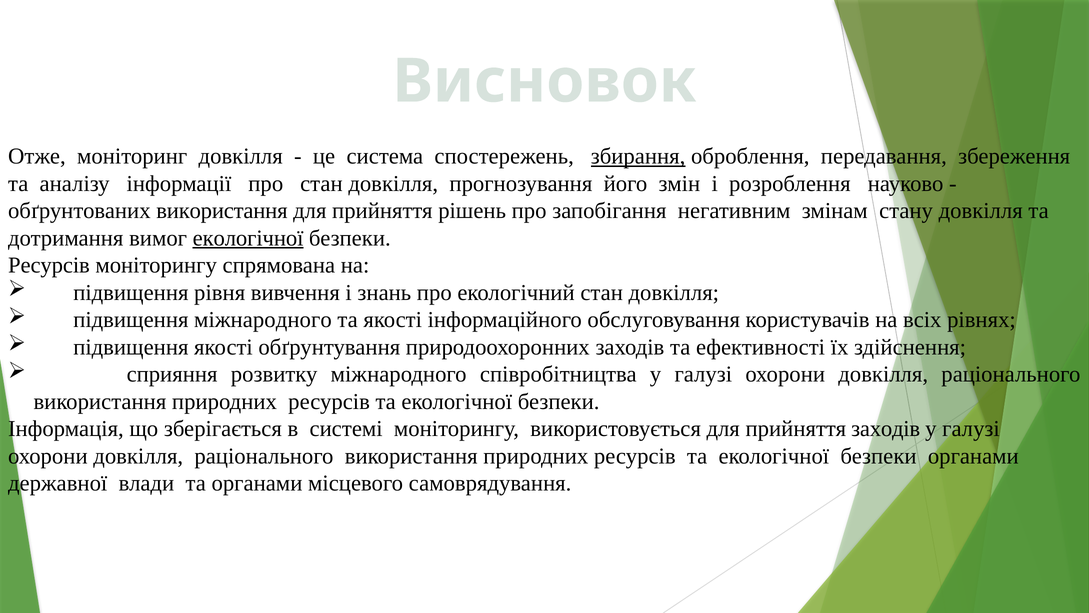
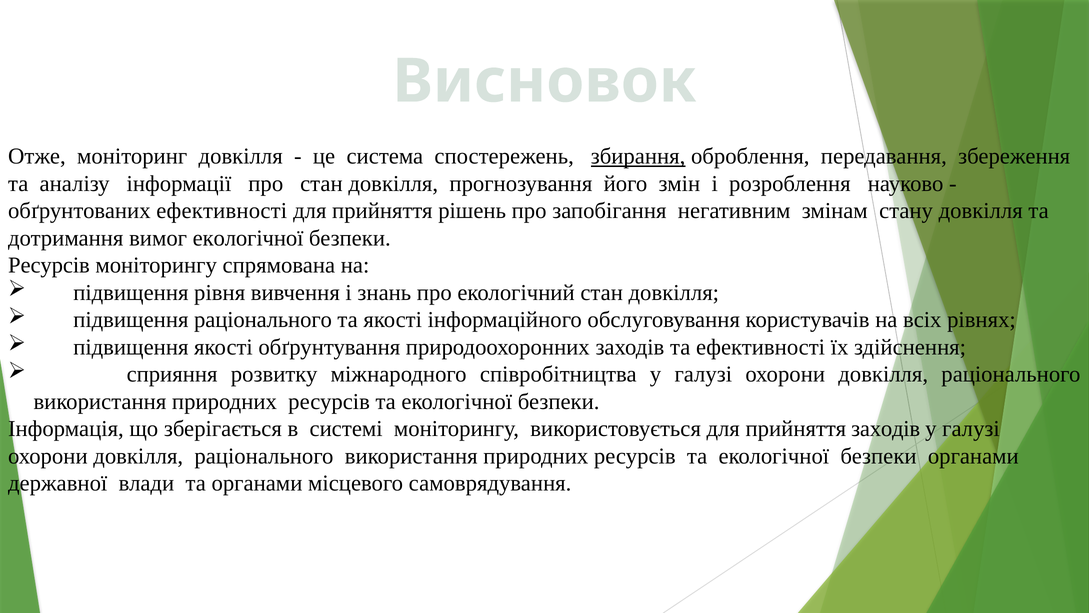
обґрунтованих використання: використання -> ефективності (222, 211)
екологічної underline: present -> none (248, 238)
підвищення міжнародного: міжнародного -> раціонального (263, 320)
